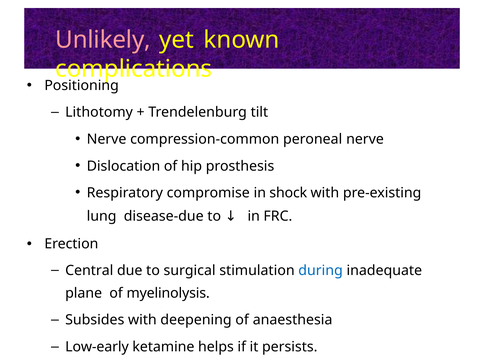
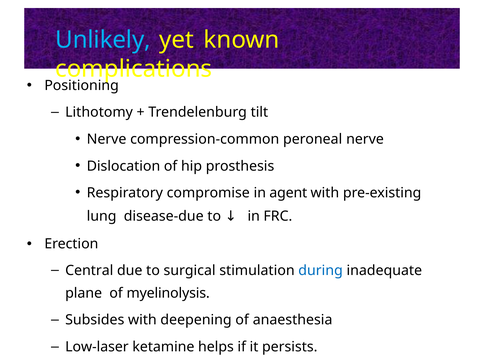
Unlikely colour: pink -> light blue (103, 40)
shock: shock -> agent (288, 193)
Low-early: Low-early -> Low-laser (97, 347)
